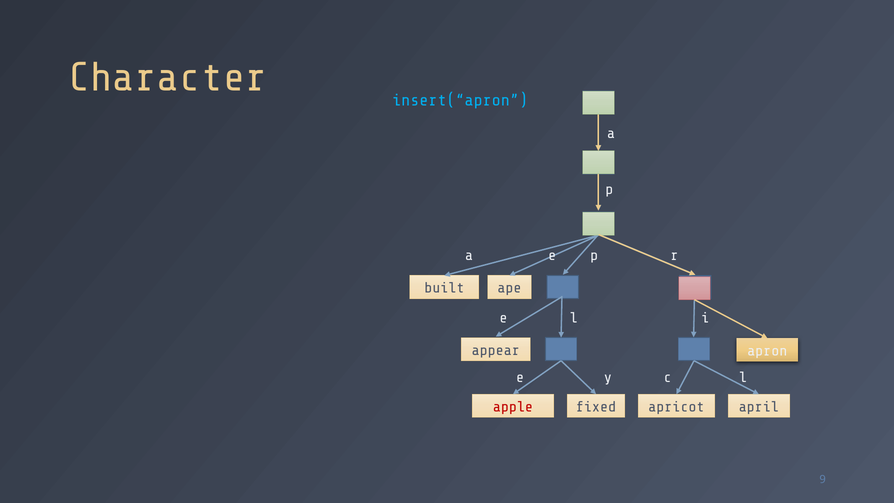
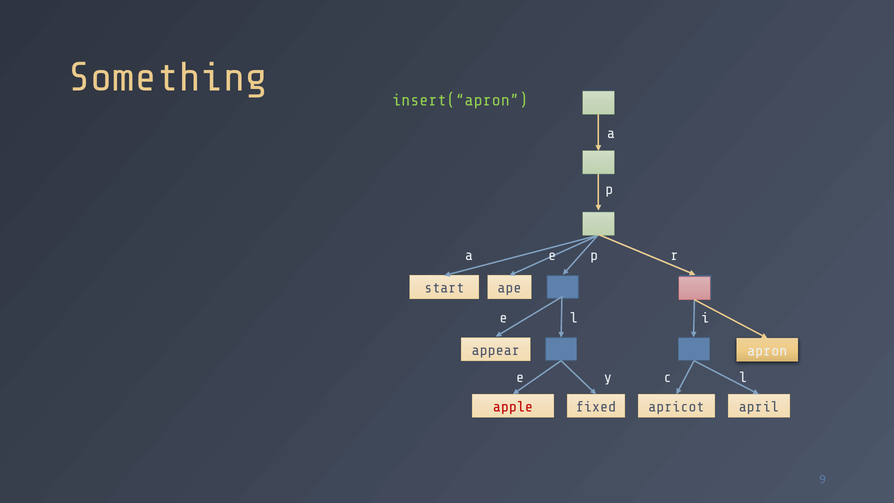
Character: Character -> Something (168, 77)
insert(“apron colour: light blue -> light green (460, 100)
built: built -> start (444, 288)
